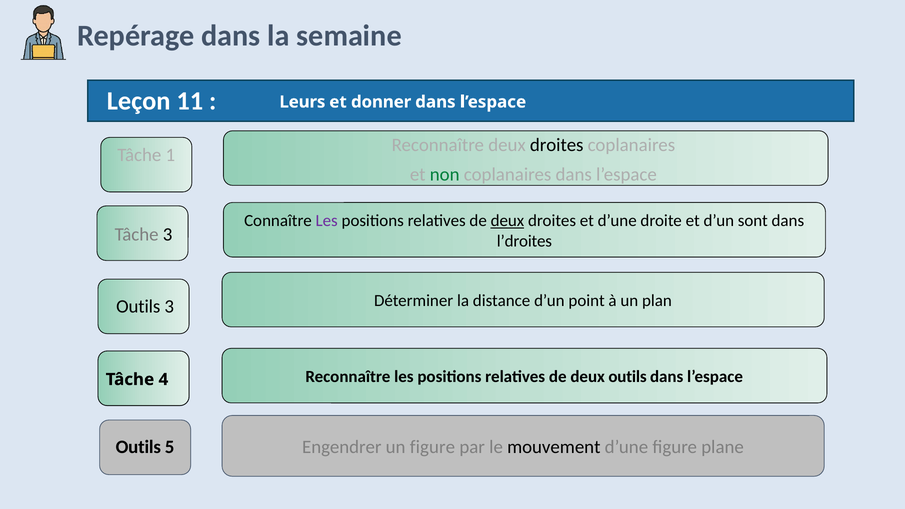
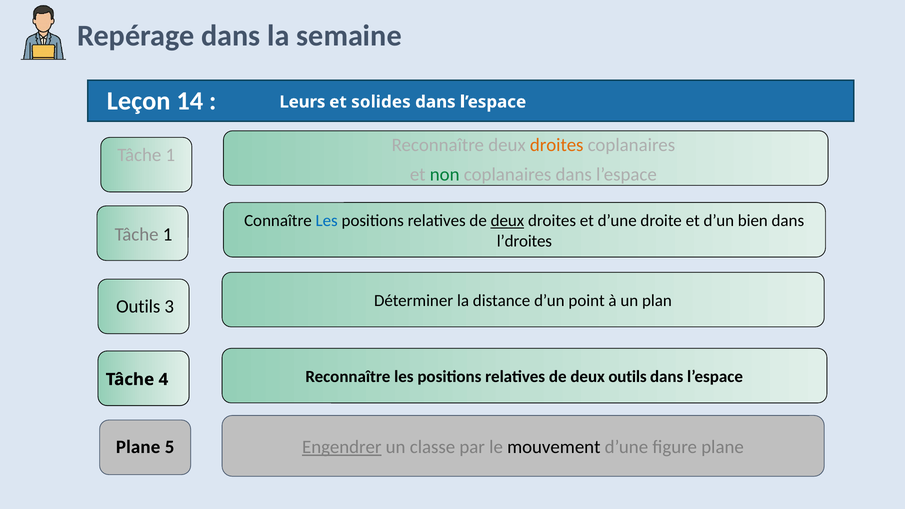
11: 11 -> 14 (190, 101)
donner: donner -> solides (381, 102)
droites colour: black -> orange (557, 145)
Les colour: purple -> blue (327, 221)
sont: sont -> bien (753, 221)
3: 3 -> 1 (168, 234)
Outils: Outils -> Plane (138, 447)
Engendrer underline: none -> present (342, 447)
un figure: figure -> classe (433, 447)
